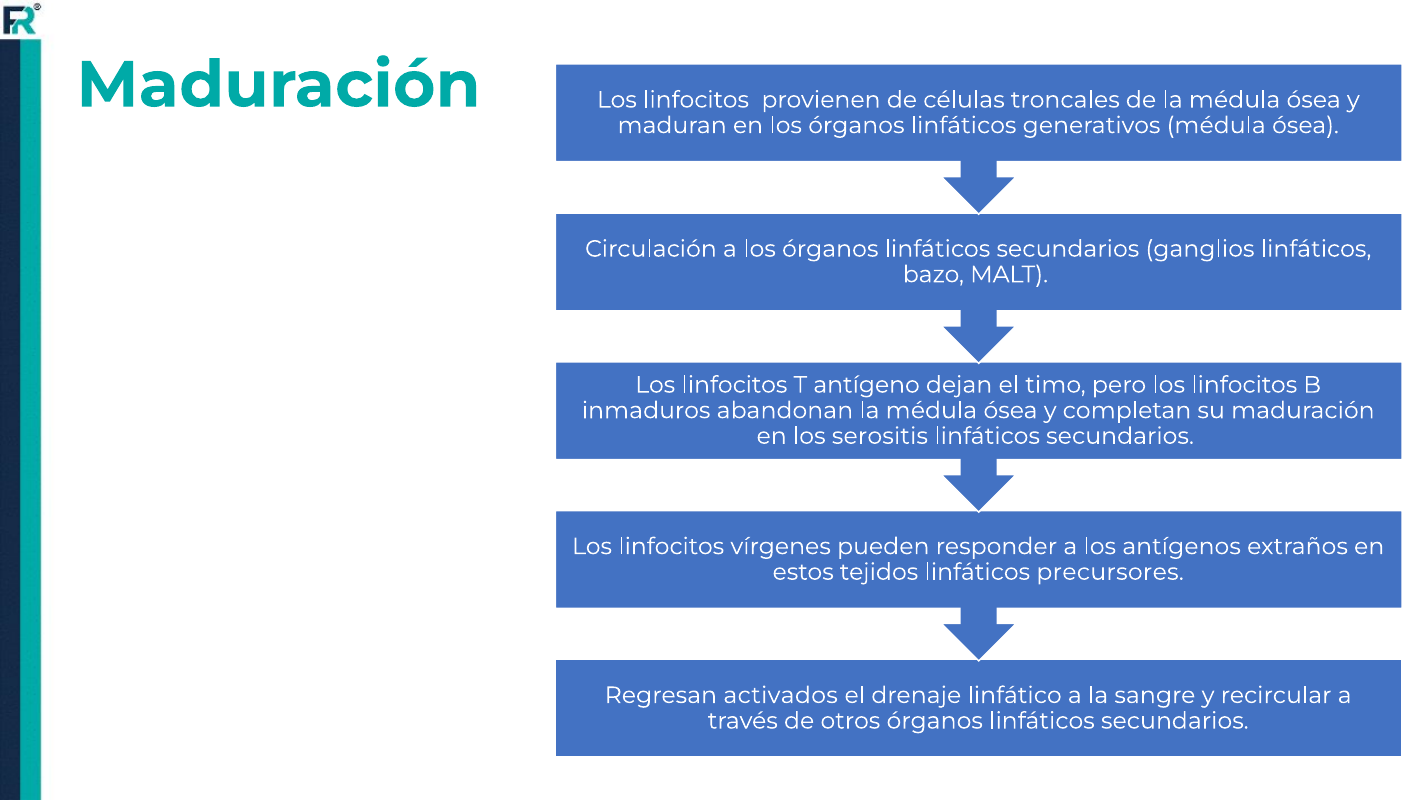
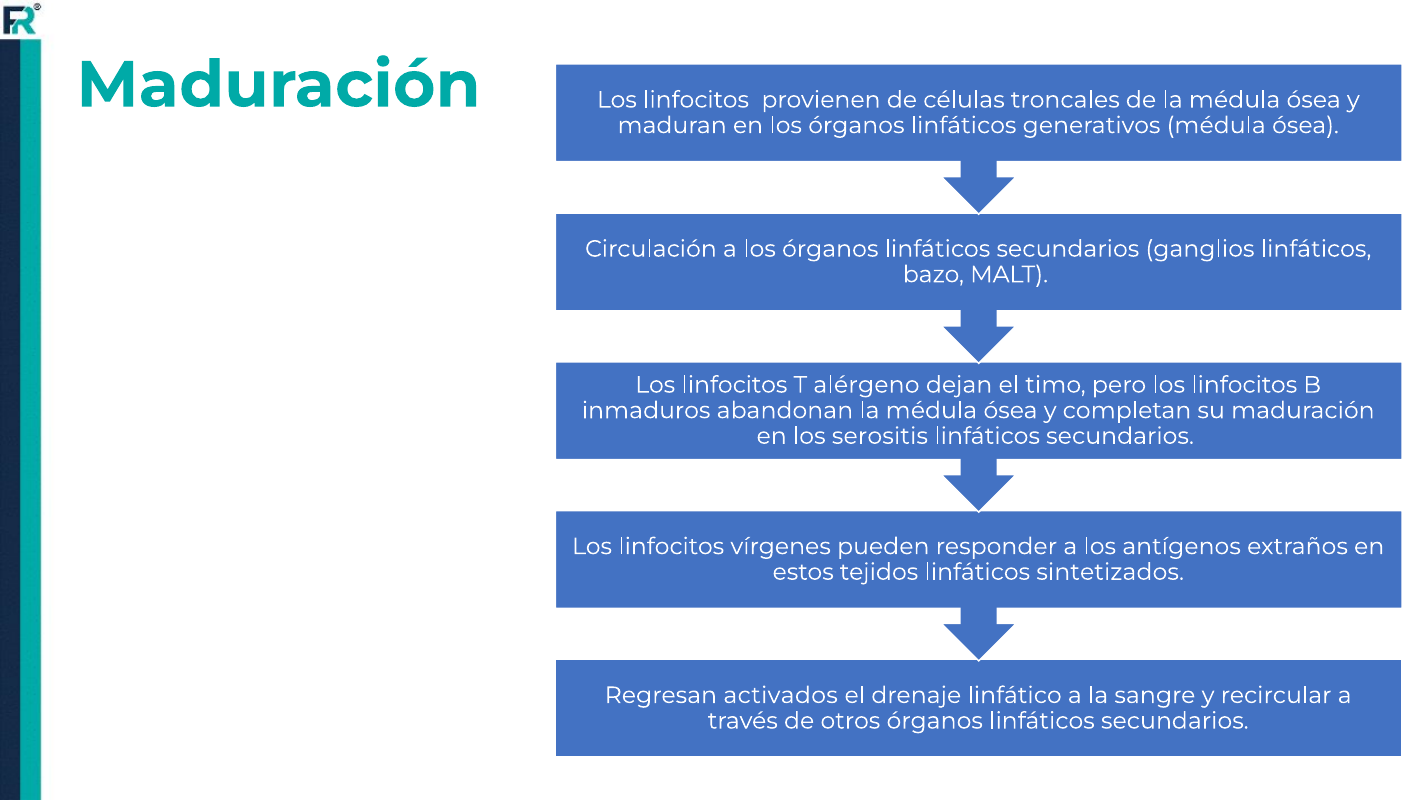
antígeno: antígeno -> alérgeno (866, 385)
precursores: precursores -> sintetizados (1110, 572)
